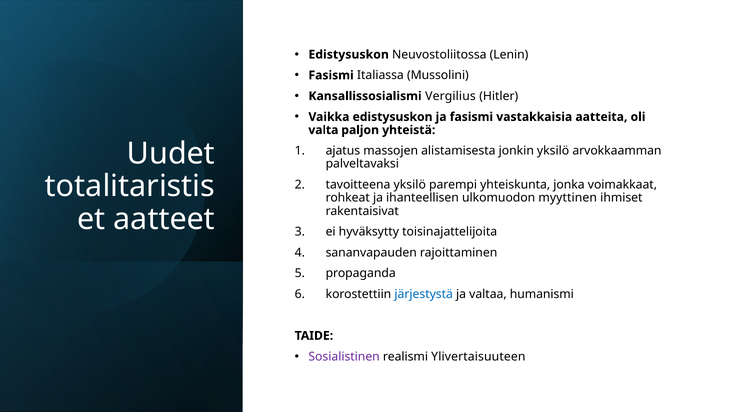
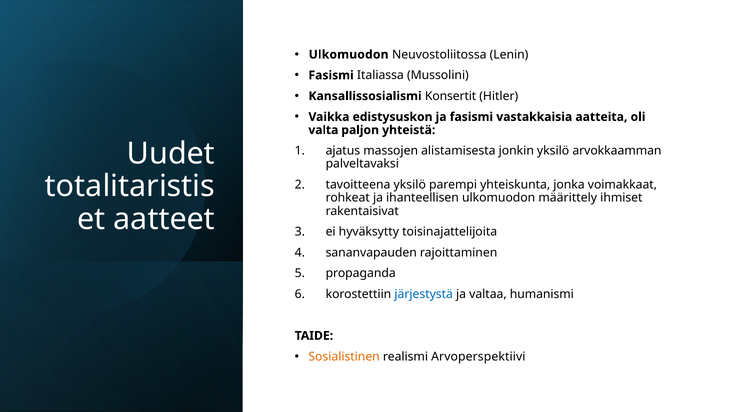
Edistysuskon: Edistysuskon -> Ulkomuodon (349, 55)
Vergilius: Vergilius -> Konsertit (451, 96)
myyttinen: myyttinen -> määrittely (568, 198)
Sosialistinen colour: purple -> orange (344, 357)
Ylivertaisuuteen: Ylivertaisuuteen -> Arvoperspektiivi (478, 357)
